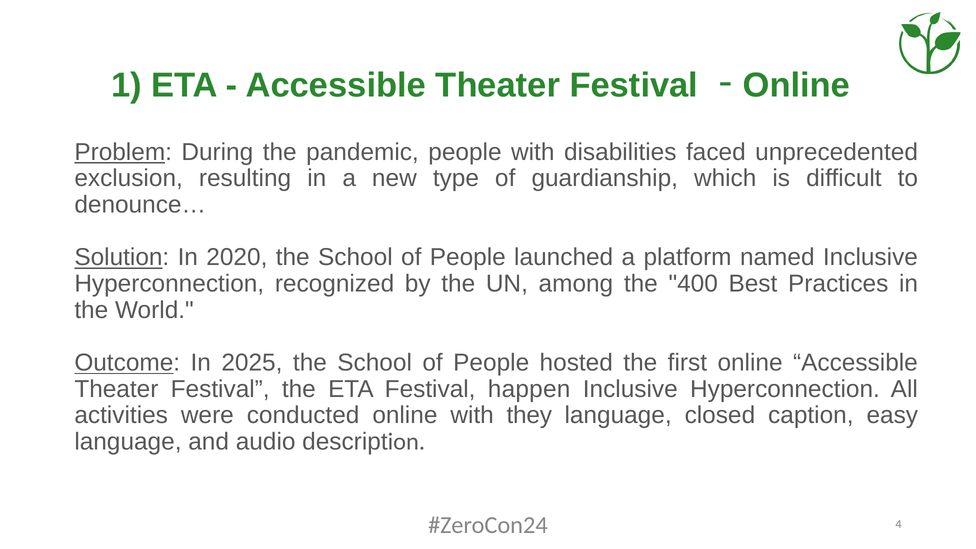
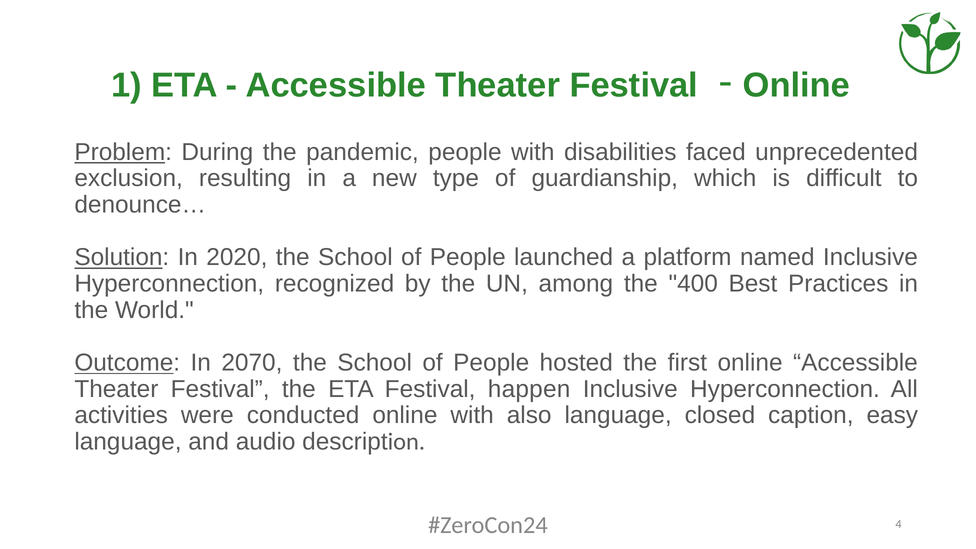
2025: 2025 -> 2070 (252, 363)
they: they -> also (529, 415)
